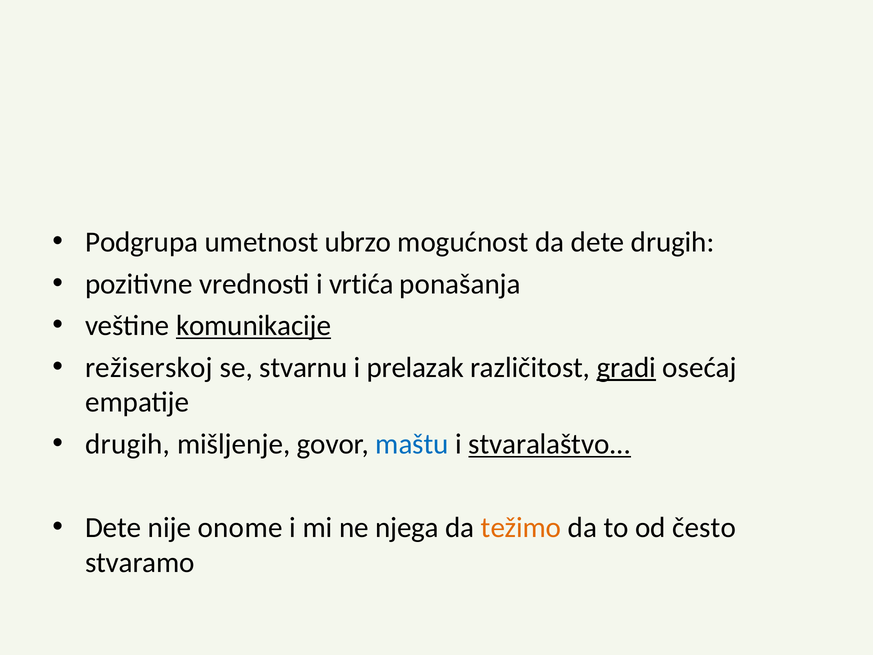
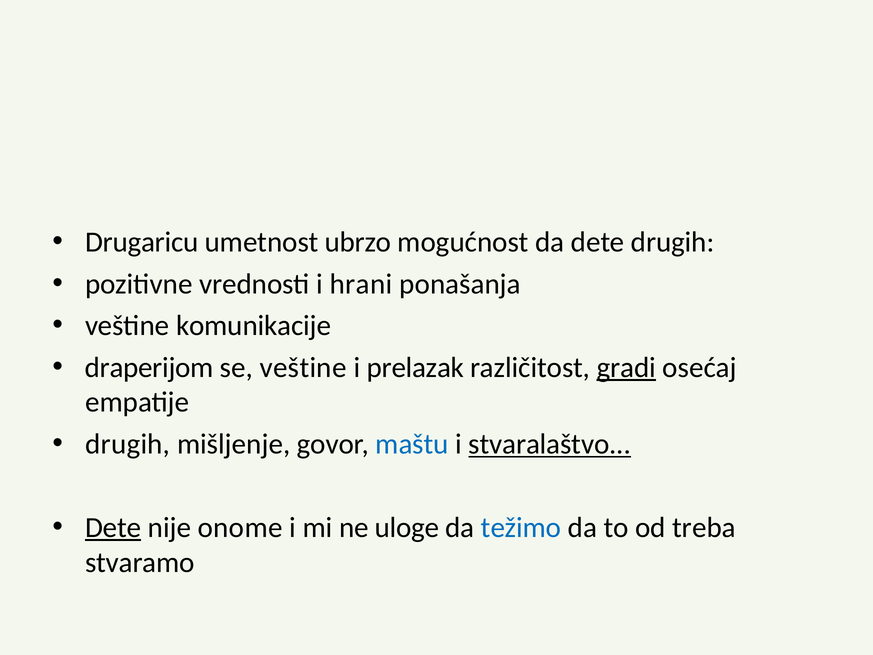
Podgrupa: Podgrupa -> Drugaricu (142, 242)
vrtića: vrtića -> hrani (361, 284)
komunikacije underline: present -> none (254, 326)
režiserskoj: režiserskoj -> draperijom (149, 367)
se stvarnu: stvarnu -> veštine (303, 367)
Dete underline: none -> present (113, 527)
njega: njega -> uloge (407, 527)
težimo colour: orange -> blue (521, 527)
često: često -> treba (704, 527)
